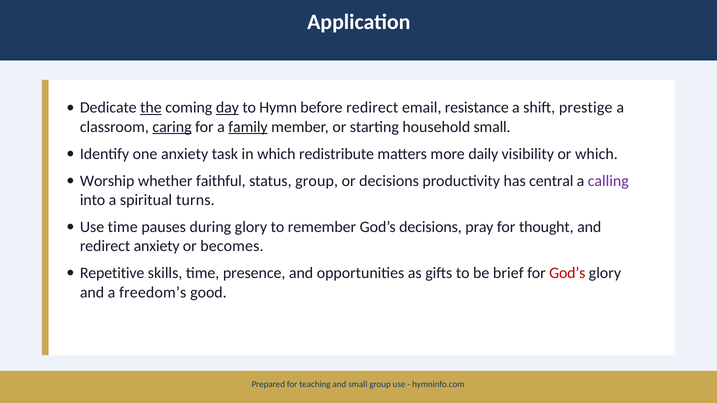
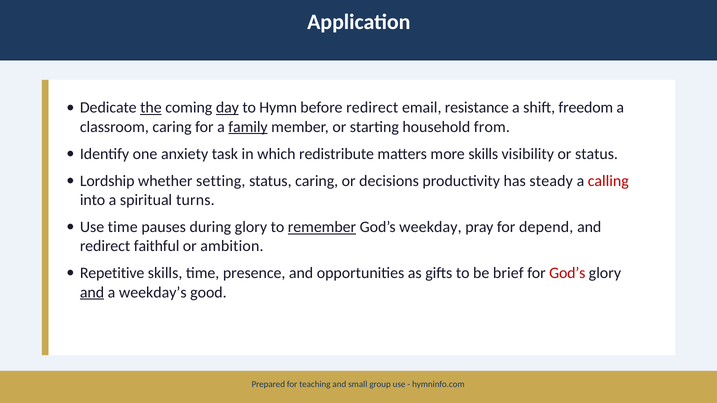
prestige: prestige -> freedom (586, 108)
caring underline: present -> none (172, 127)
household small: small -> from (492, 127)
more daily: daily -> skills (483, 154)
or which: which -> status (597, 154)
Worship: Worship -> Lordship (107, 181)
faithful: faithful -> setting (221, 181)
status group: group -> caring (317, 181)
central: central -> steady (551, 181)
calling colour: purple -> red (608, 181)
remember underline: none -> present (322, 227)
God’s decisions: decisions -> weekday (430, 227)
thought: thought -> depend (546, 227)
redirect anxiety: anxiety -> faithful (157, 246)
becomes: becomes -> ambition (232, 246)
and underline: none -> present (92, 292)
freedom’s: freedom’s -> weekday’s (153, 292)
